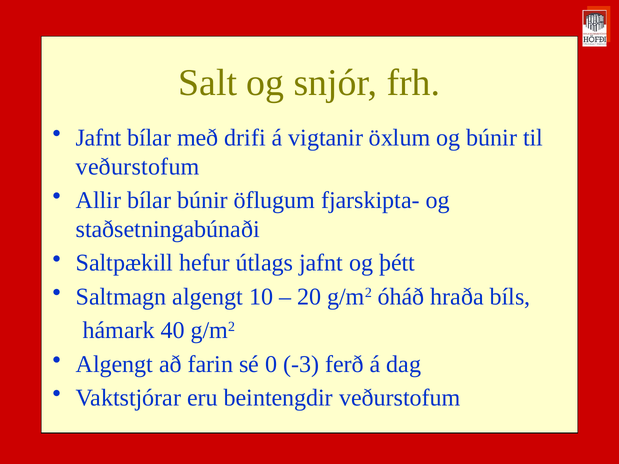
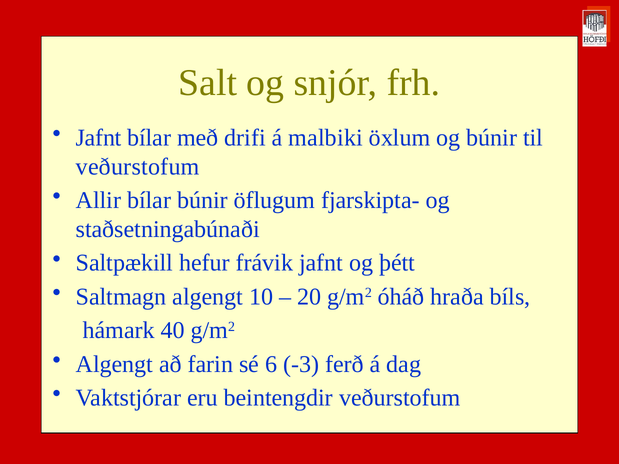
vigtanir: vigtanir -> malbiki (326, 138)
útlags: útlags -> frávik (264, 263)
0: 0 -> 6 (271, 364)
